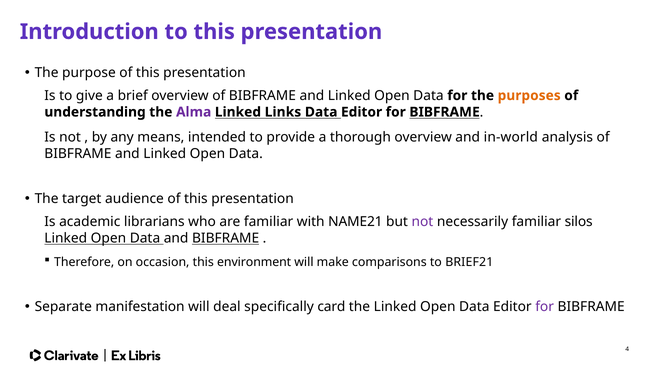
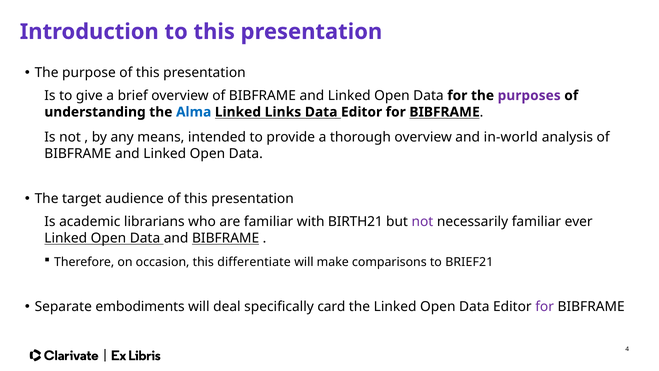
purposes colour: orange -> purple (529, 95)
Alma colour: purple -> blue (194, 112)
NAME21: NAME21 -> BIRTH21 (355, 221)
silos: silos -> ever (579, 221)
environment: environment -> differentiate (254, 262)
manifestation: manifestation -> embodiments (140, 307)
